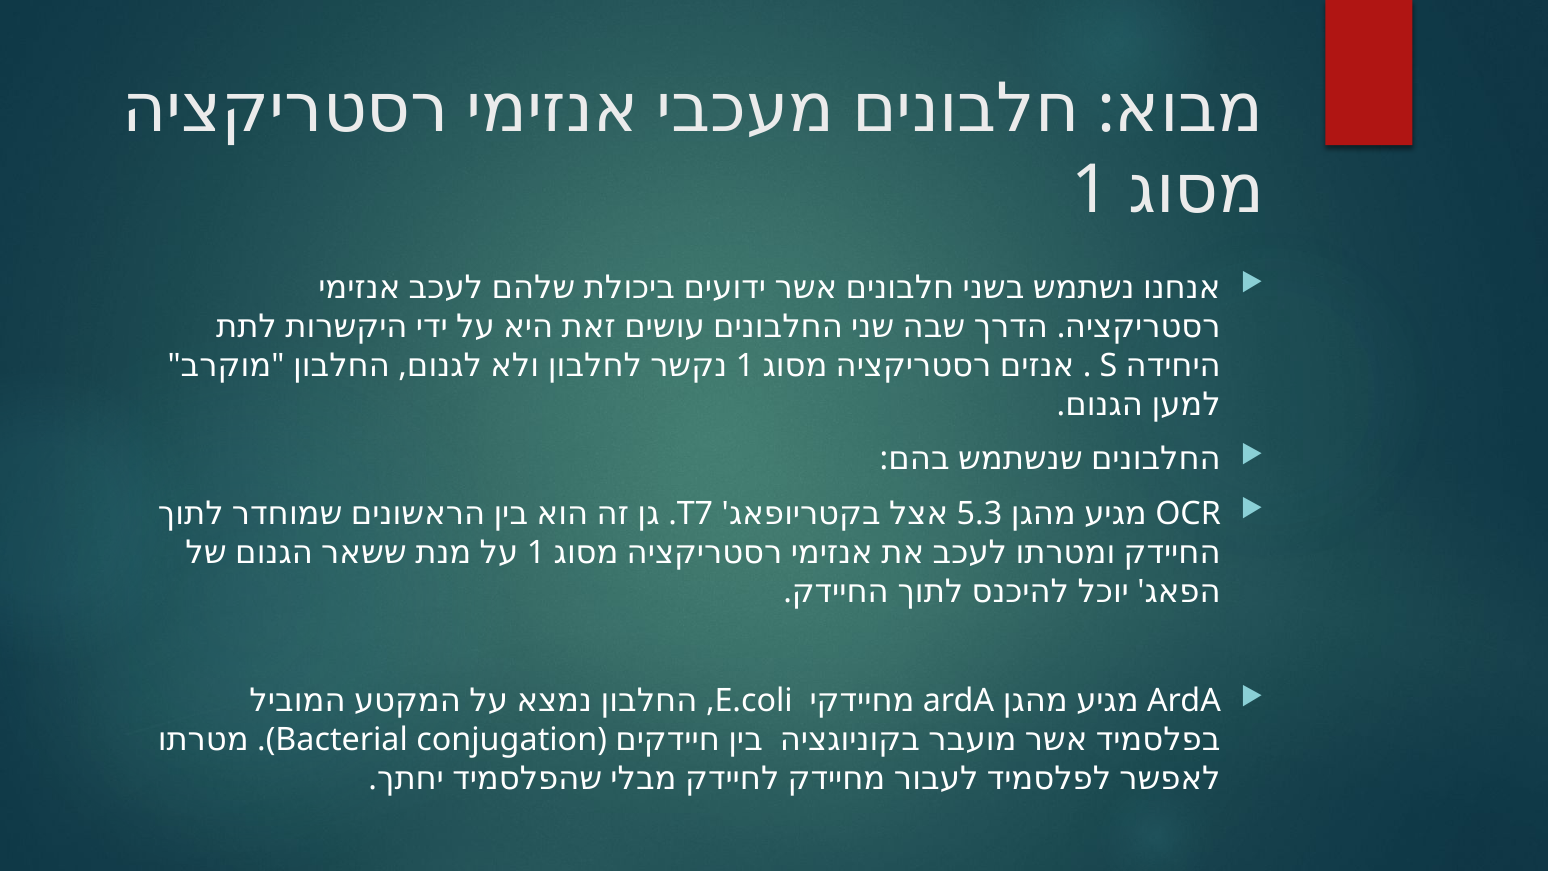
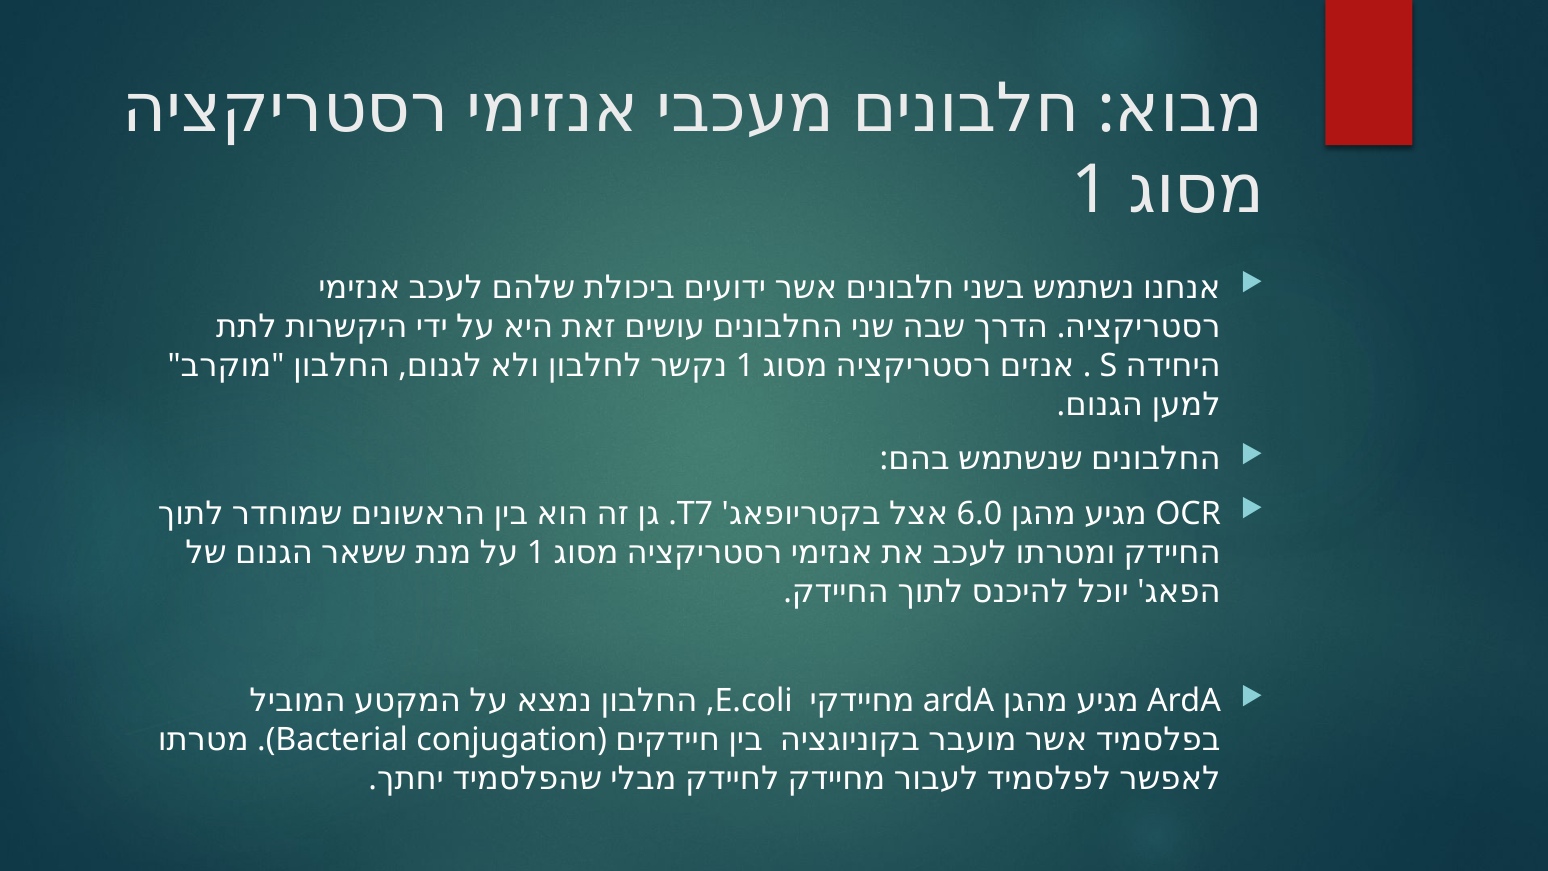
5.3: 5.3 -> 6.0 (980, 514)
